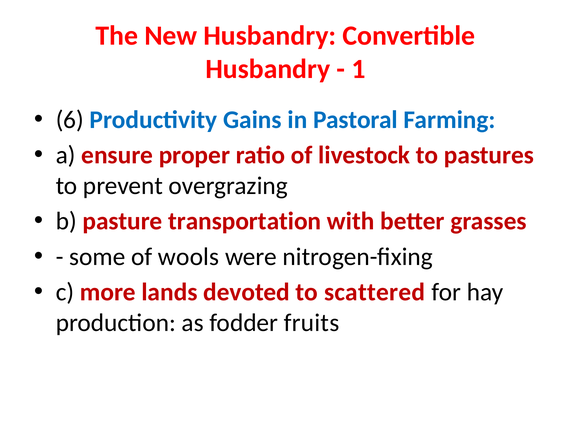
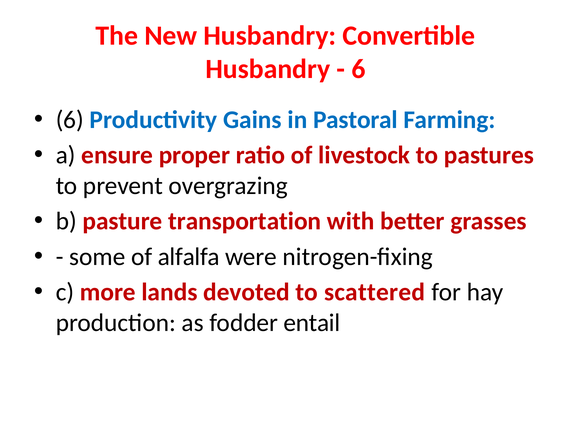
1: 1 -> 6 (358, 69)
wools: wools -> alfalfa (189, 257)
fruits: fruits -> entail (312, 323)
